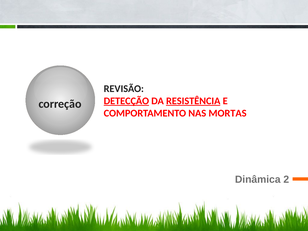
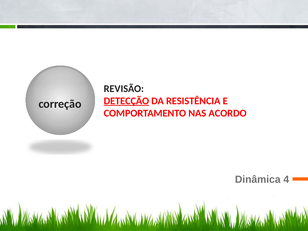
RESISTÊNCIA underline: present -> none (193, 101)
MORTAS: MORTAS -> ACORDO (228, 113)
2: 2 -> 4 (286, 179)
